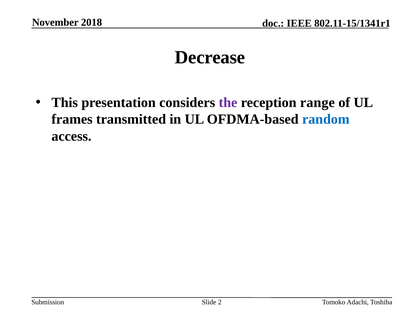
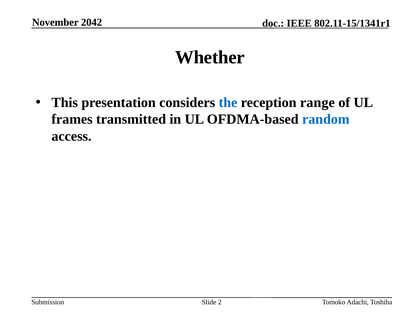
2018: 2018 -> 2042 (92, 22)
Decrease: Decrease -> Whether (210, 57)
the colour: purple -> blue (228, 102)
